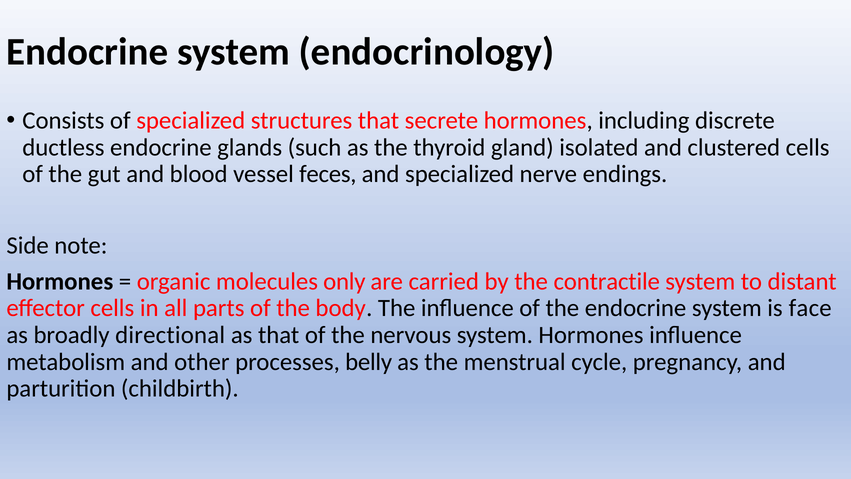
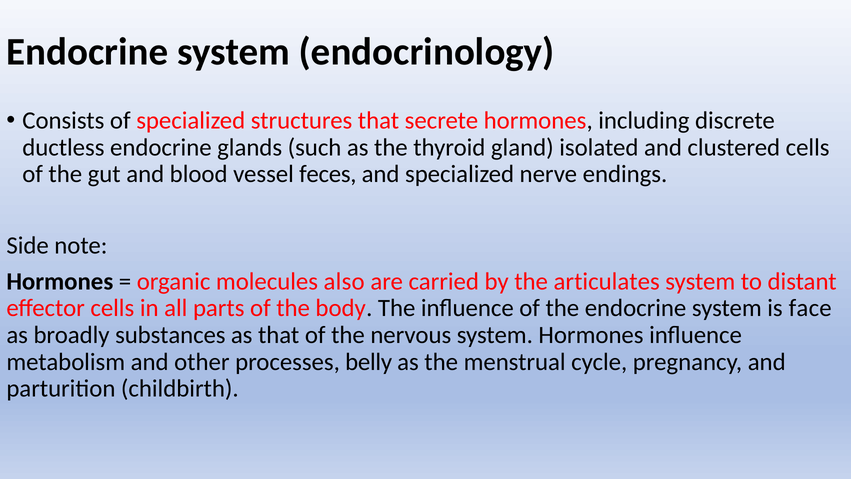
only: only -> also (344, 281)
contractile: contractile -> articulates (607, 281)
directional: directional -> substances (170, 335)
